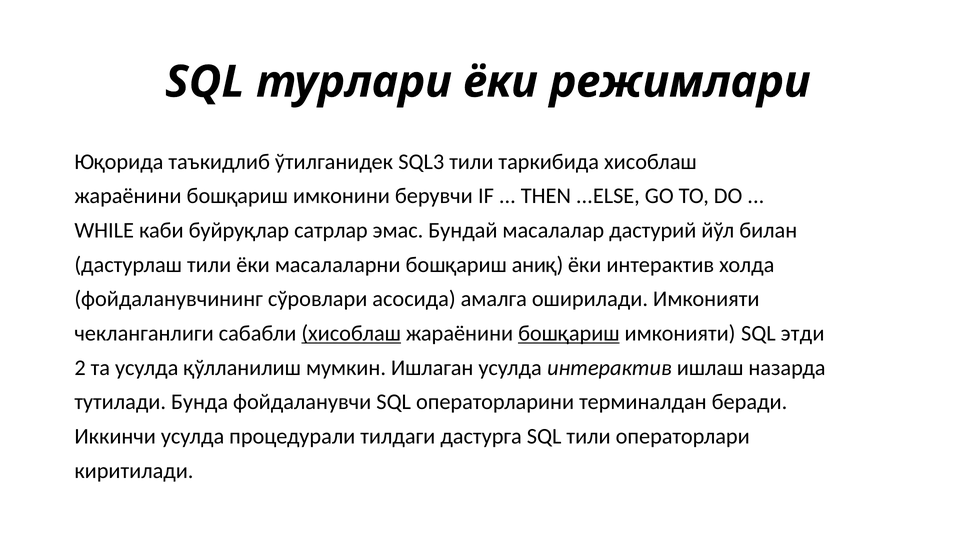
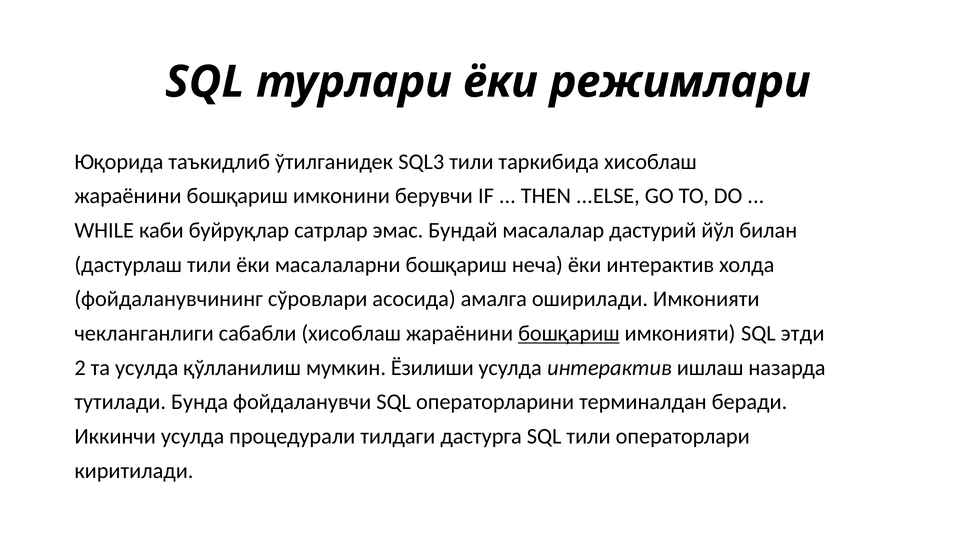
аниқ: аниқ -> неча (537, 265)
хисоблаш underline: present -> none (351, 333)
Ишлаган: Ишлаган -> Ёзилиши (432, 368)
